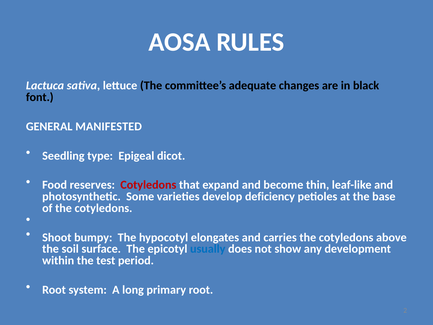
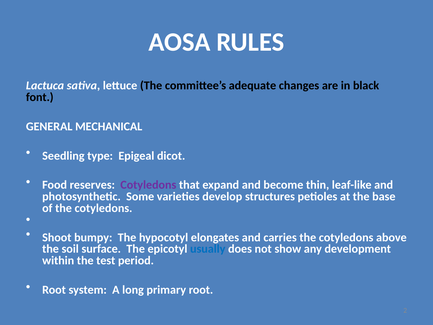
MANIFESTED: MANIFESTED -> MECHANICAL (109, 126)
Cotyledons colour: red -> purple (148, 185)
deficiency: deficiency -> structures (270, 196)
